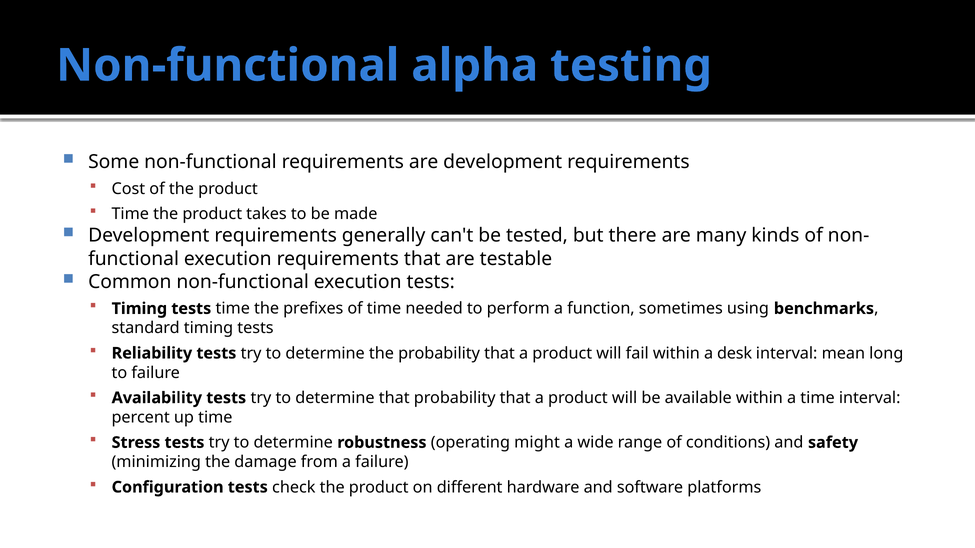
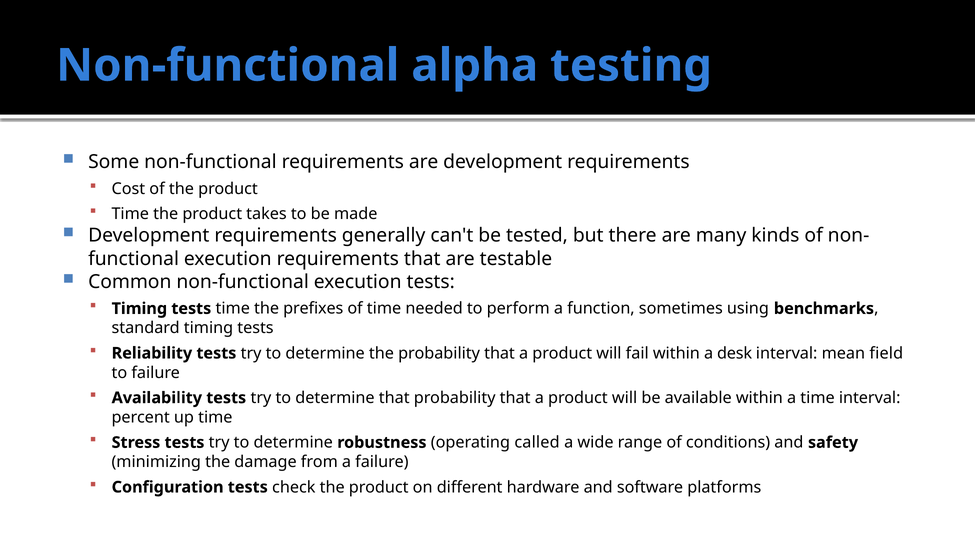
long: long -> field (886, 353)
might: might -> called (537, 443)
